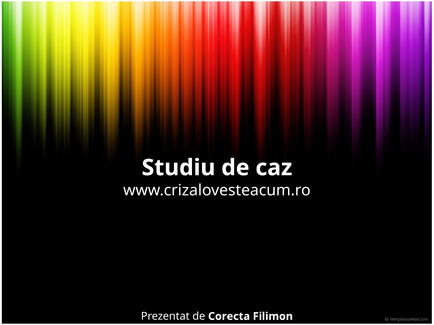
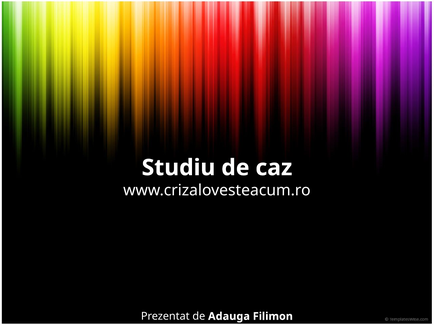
Corecta: Corecta -> Adauga (229, 317)
